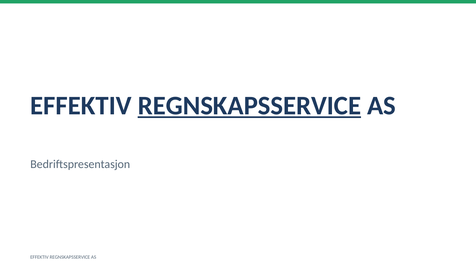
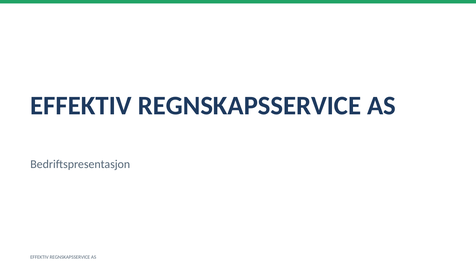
REGNSKAPSSERVICE underline: present -> none (249, 106)
